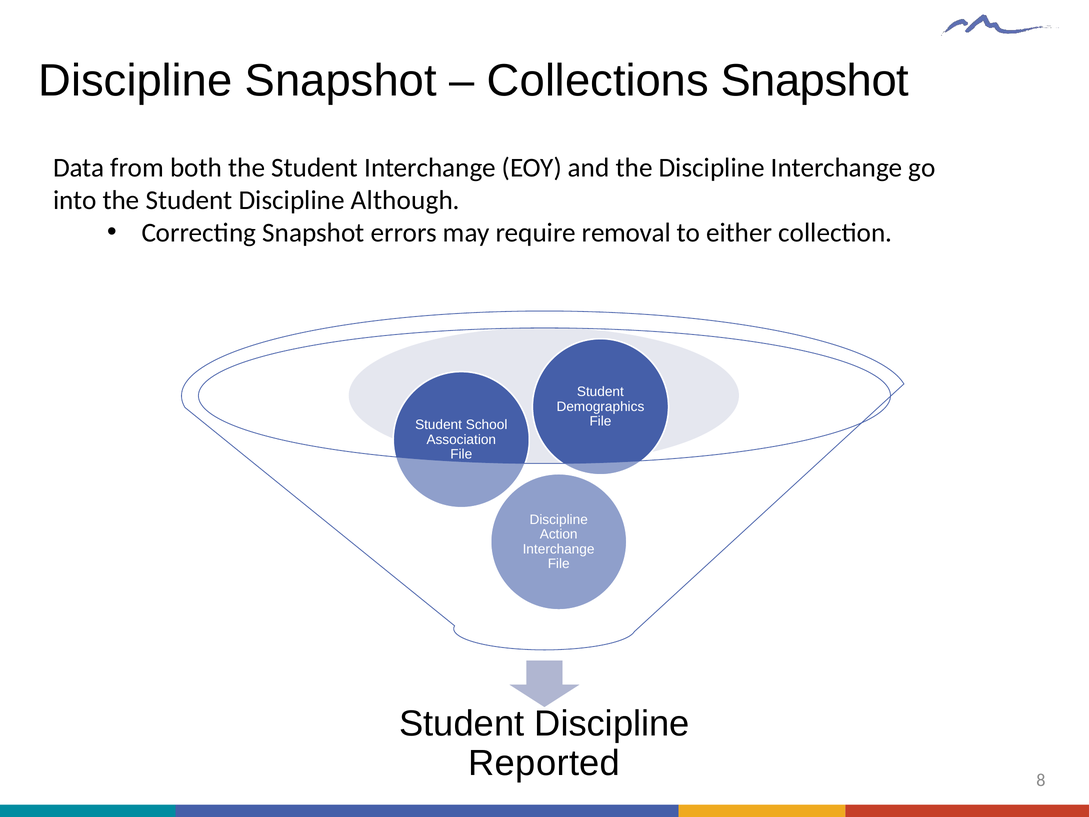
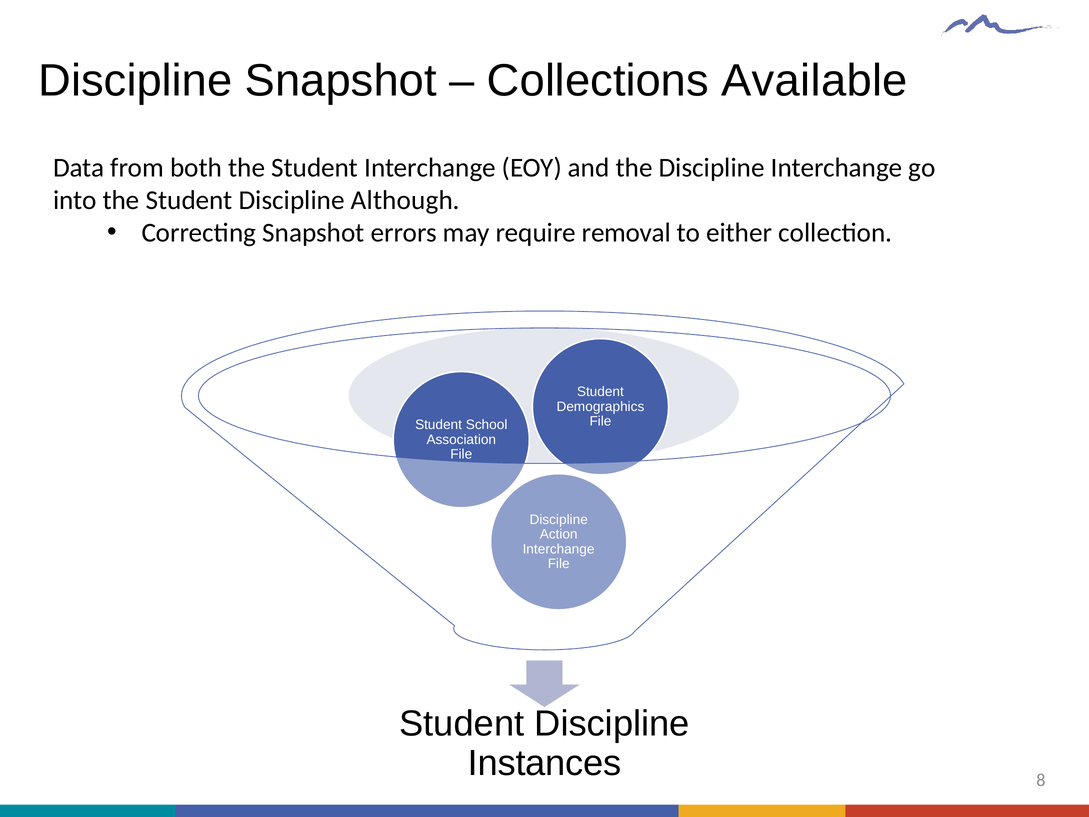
Collections Snapshot: Snapshot -> Available (814, 81)
Reported: Reported -> Instances (545, 763)
